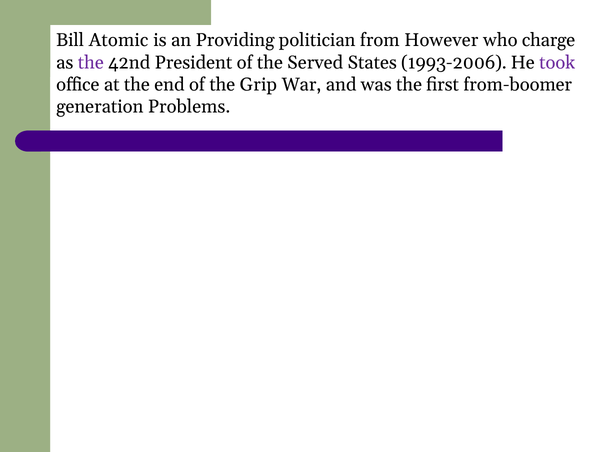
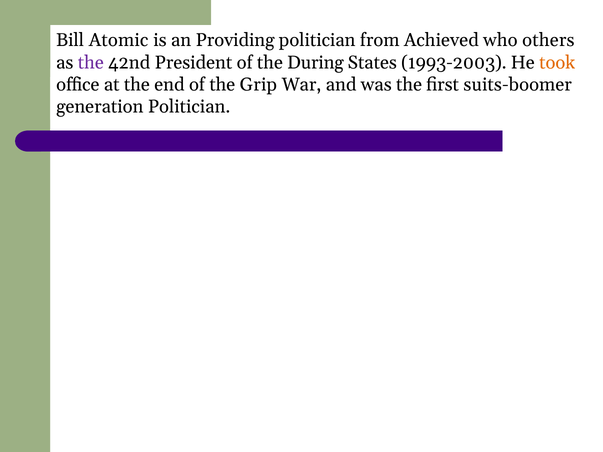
However: However -> Achieved (441, 40)
charge: charge -> others (548, 40)
Served: Served -> During (315, 63)
1993-2006: 1993-2006 -> 1993-2003 (454, 63)
took colour: purple -> orange (557, 63)
from-boomer: from-boomer -> suits-boomer (518, 85)
generation Problems: Problems -> Politician (189, 107)
